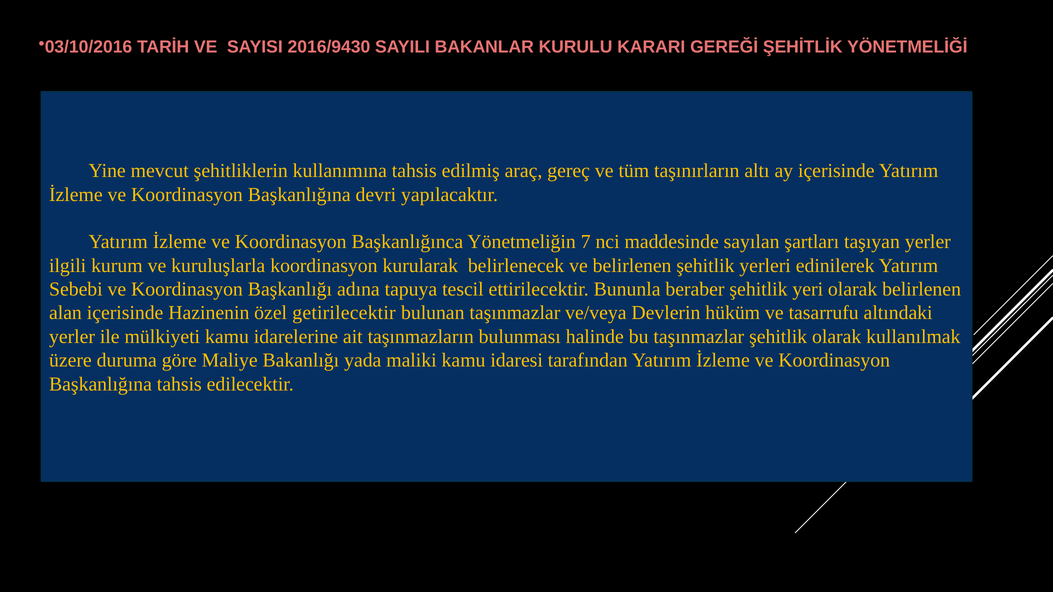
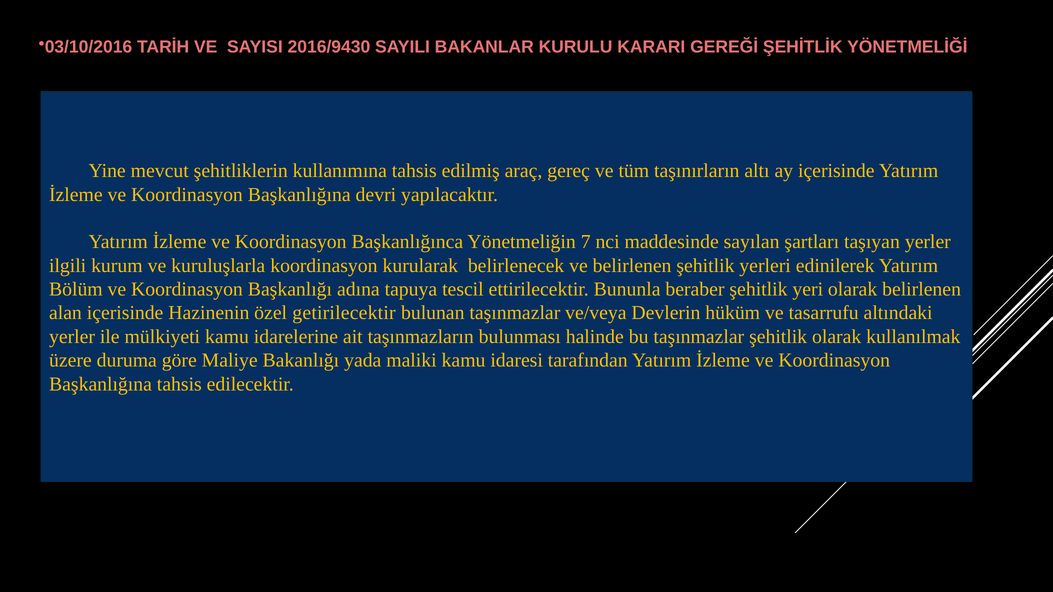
Sebebi: Sebebi -> Bölüm (76, 289)
